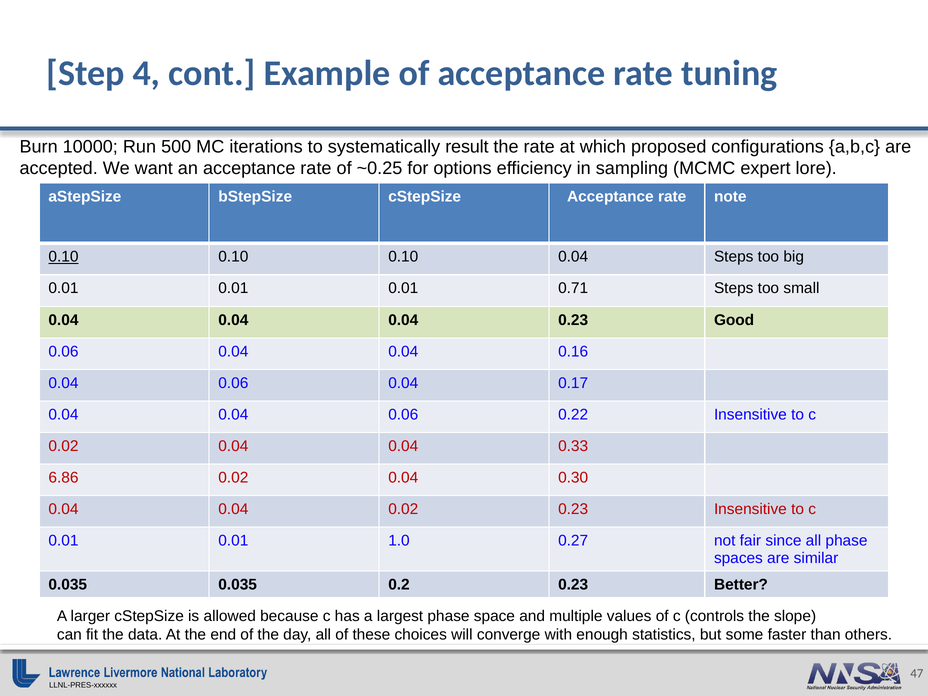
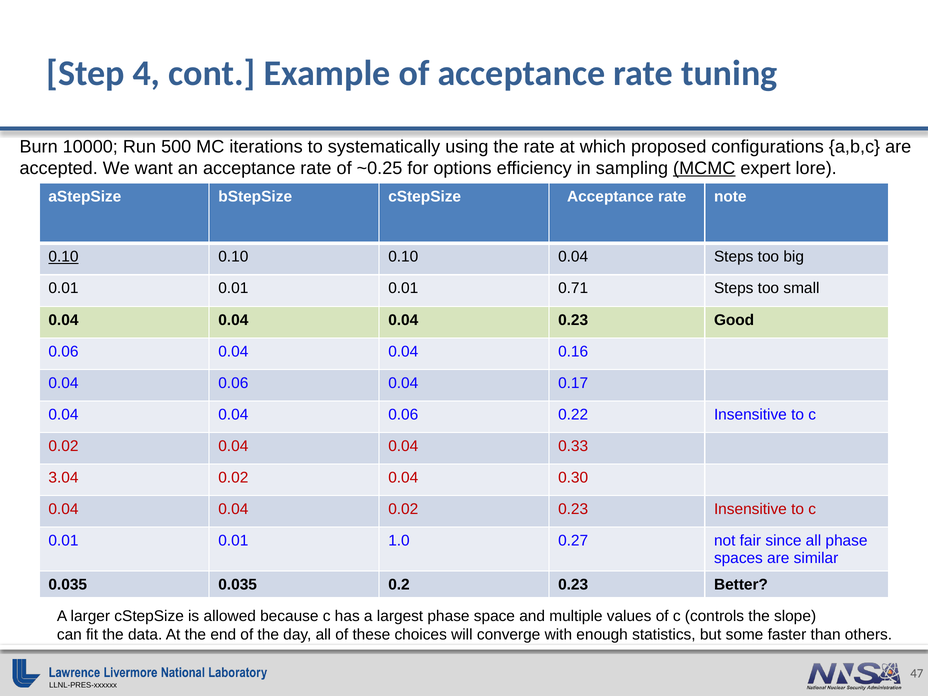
result: result -> using (467, 147)
MCMC underline: none -> present (704, 168)
6.86: 6.86 -> 3.04 (64, 478)
